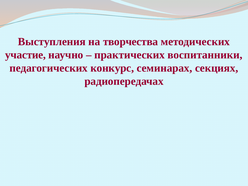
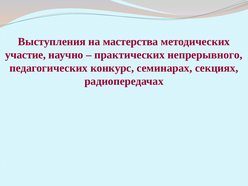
творчества: творчества -> мастерства (131, 42)
воспитанники: воспитанники -> непрерывного (205, 55)
